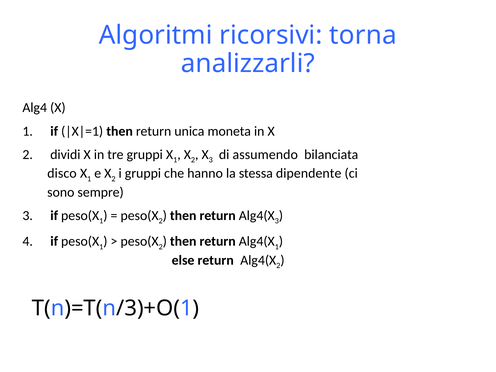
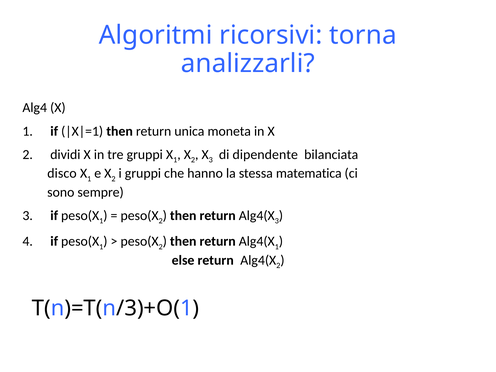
assumendo: assumendo -> dipendente (265, 155)
dipendente: dipendente -> matematica (309, 173)
